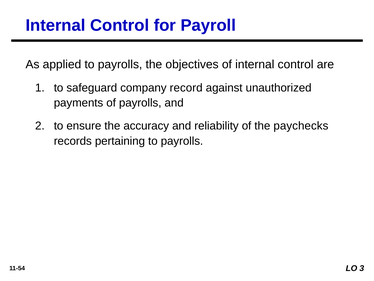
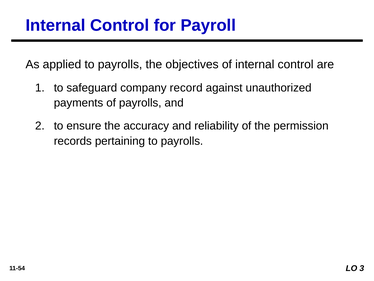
paychecks: paychecks -> permission (301, 126)
